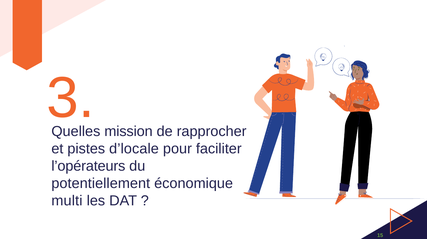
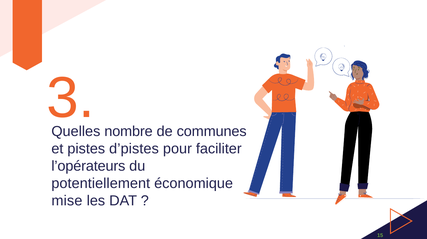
mission: mission -> nombre (129, 131)
rapprocher: rapprocher -> communes (212, 131)
d’locale: d’locale -> d’pistes (134, 149)
multi: multi -> mise (67, 201)
